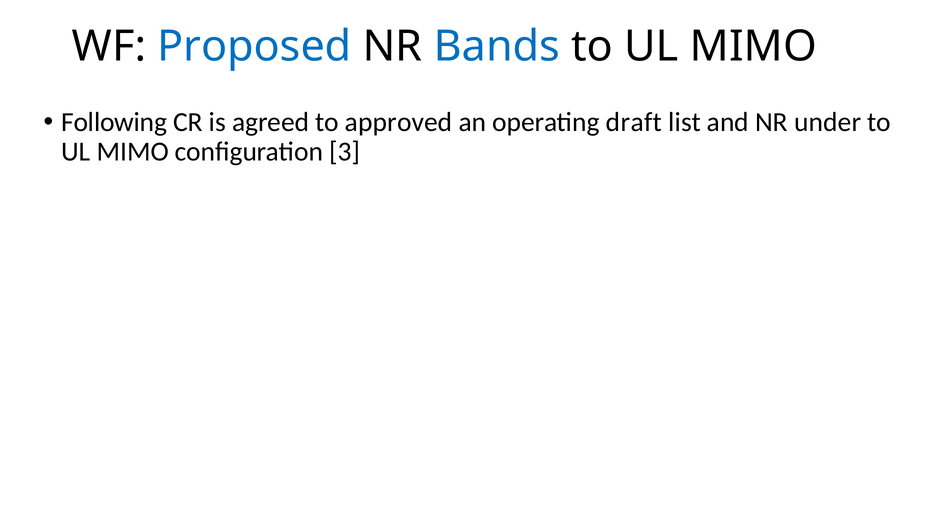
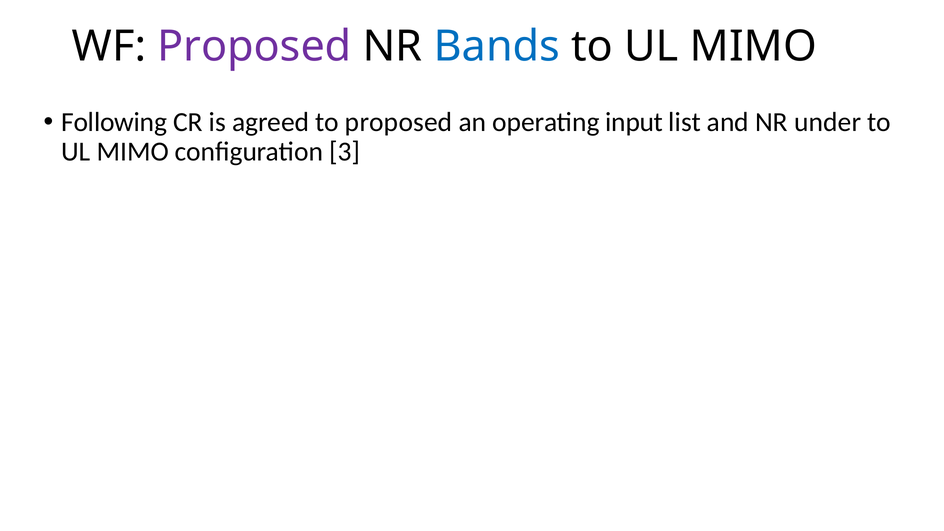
Proposed colour: blue -> purple (254, 46)
to approved: approved -> proposed (399, 122)
draft: draft -> input (634, 122)
